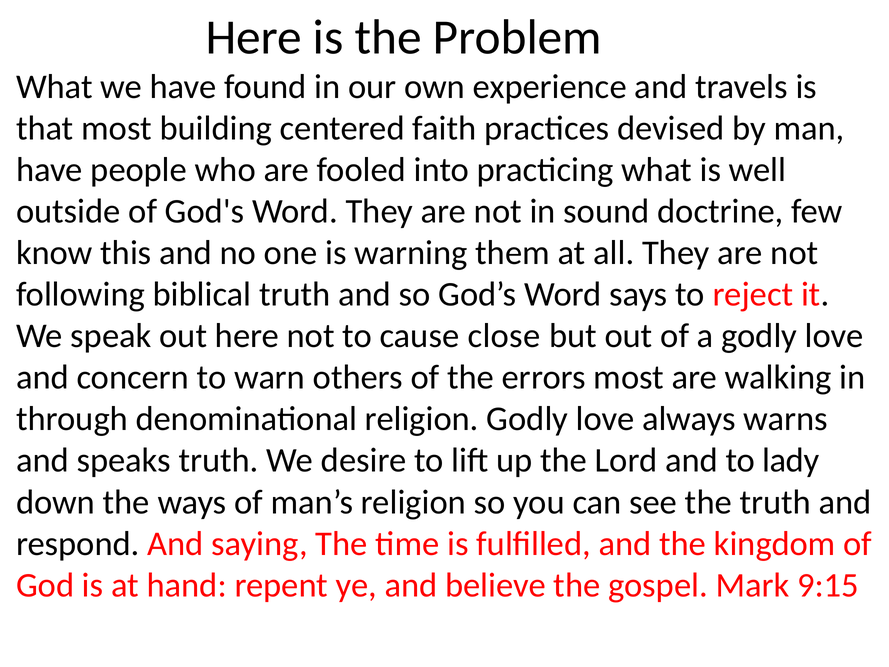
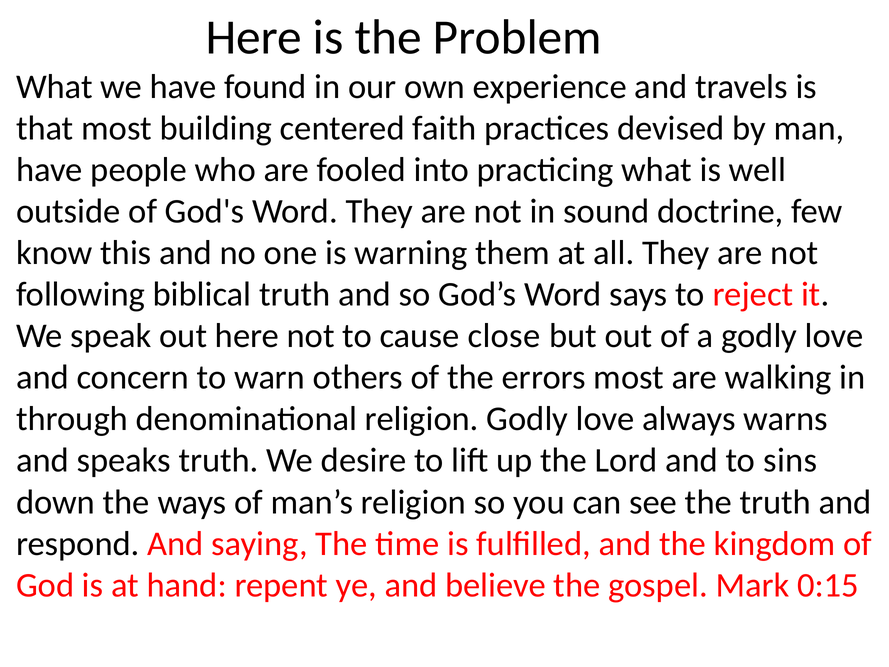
lady: lady -> sins (790, 460)
9:15: 9:15 -> 0:15 (828, 585)
